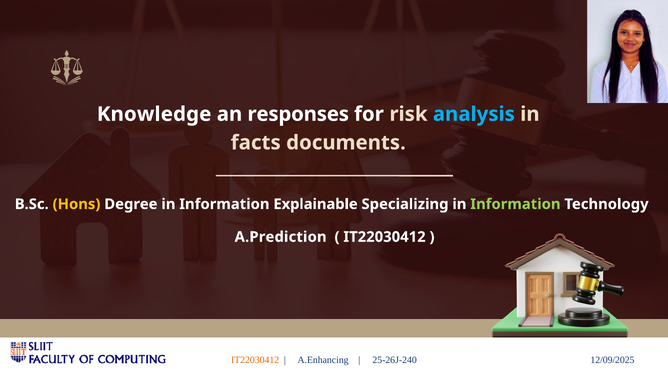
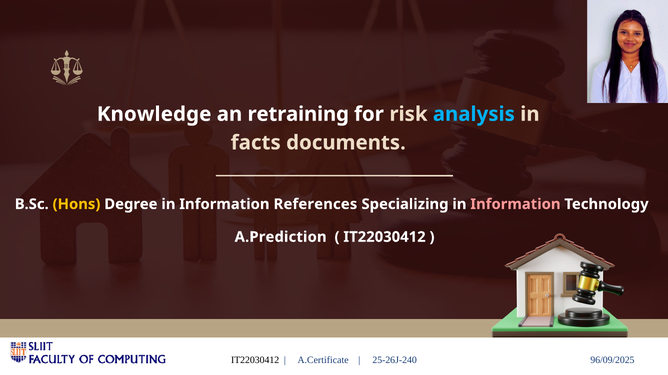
responses: responses -> retraining (298, 114)
Explainable: Explainable -> References (315, 205)
Information colour: light green -> pink (515, 205)
IT22030412 colour: orange -> black (255, 361)
A.Enhancing: A.Enhancing -> A.Certificate (323, 361)
12/09/2025: 12/09/2025 -> 96/09/2025 (612, 361)
